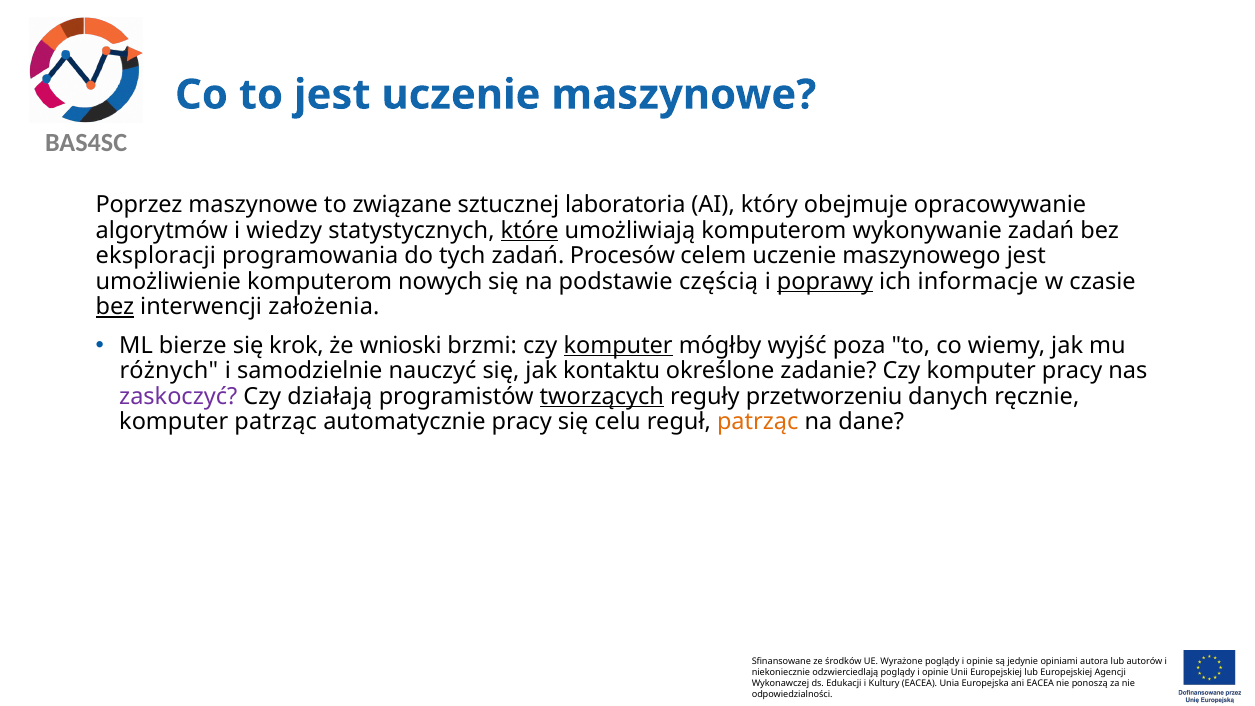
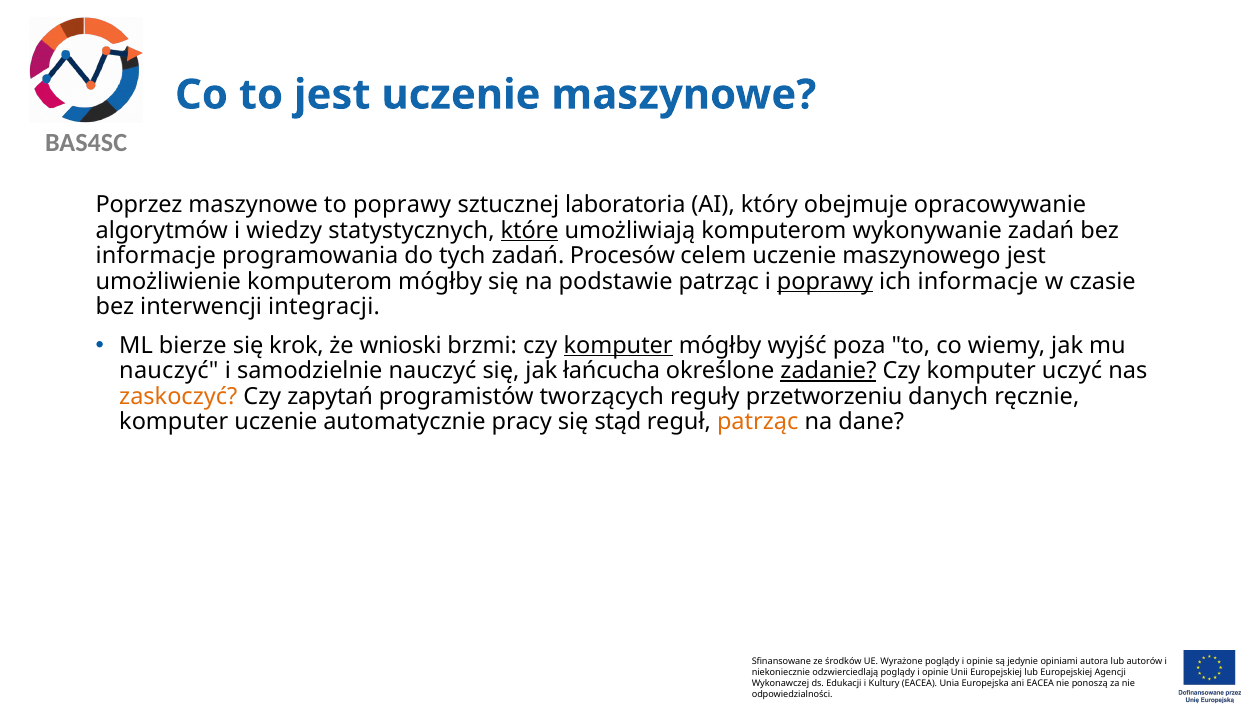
to związane: związane -> poprawy (402, 205)
eksploracji: eksploracji -> informacje (156, 256)
komputerom nowych: nowych -> mógłby (440, 281)
podstawie częścią: częścią -> patrząc (719, 281)
bez underline: present -> none (115, 307)
założenia: założenia -> integracji (324, 307)
różnych: różnych -> nauczyć (169, 371)
kontaktu: kontaktu -> łańcucha (612, 371)
zadanie underline: none -> present (828, 371)
komputer pracy: pracy -> uczyć (1072, 371)
zaskoczyć colour: purple -> orange (178, 396)
działają: działają -> zapytań (330, 396)
tworzących underline: present -> none (602, 396)
komputer patrząc: patrząc -> uczenie (276, 422)
celu: celu -> stąd (618, 422)
